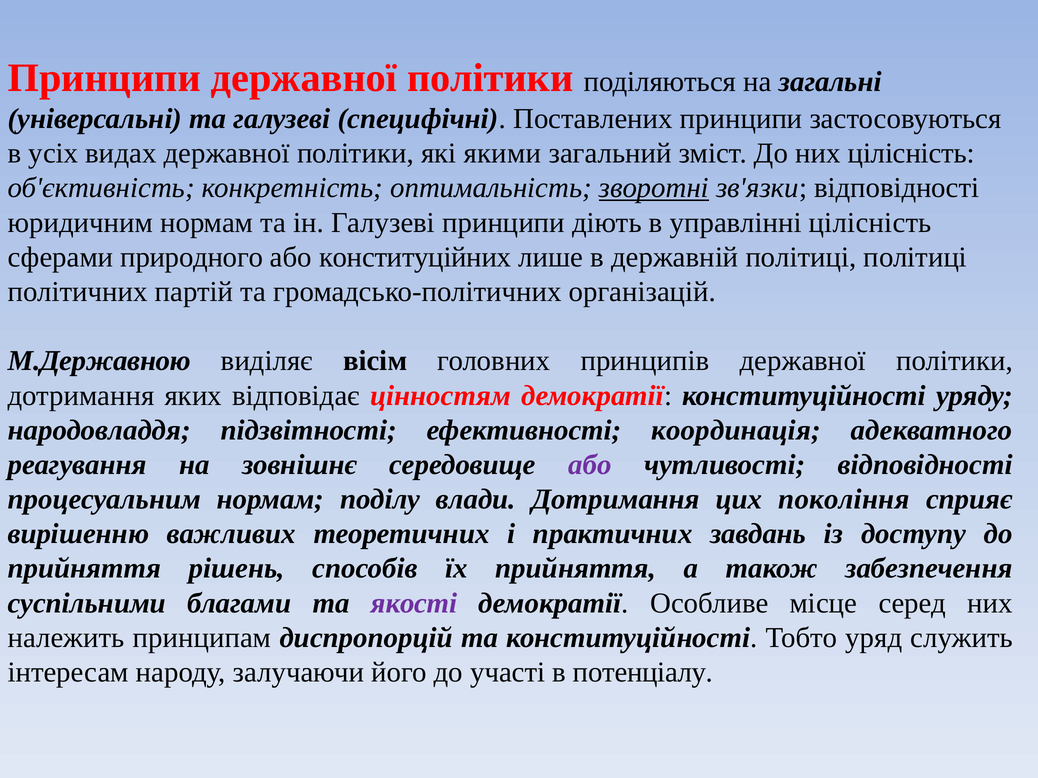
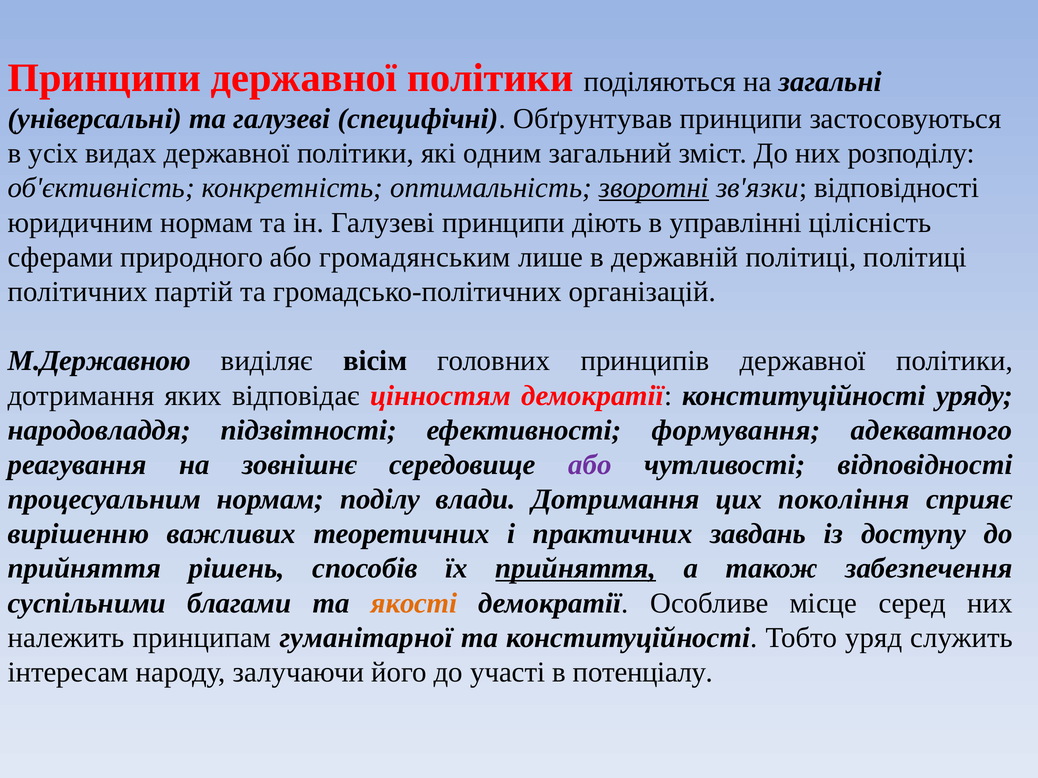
Поставлених: Поставлених -> Обґрунтував (593, 119)
якими: якими -> одним (502, 153)
них цілісність: цілісність -> розподілу (911, 153)
конституційних: конституційних -> громадянським (415, 257)
координація: координація -> формування (736, 430)
прийняття underline: none -> present (576, 569)
якості colour: purple -> orange (414, 603)
диспропорцій: диспропорцій -> гуманітарної (366, 638)
